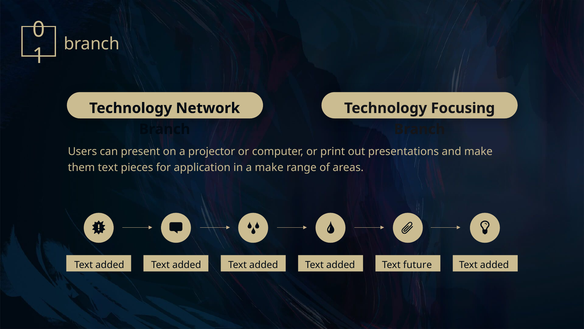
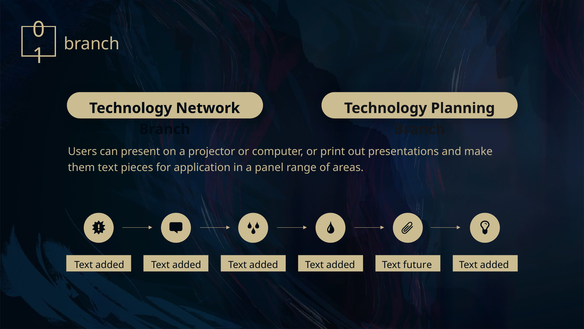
Focusing: Focusing -> Planning (463, 108)
a make: make -> panel (269, 167)
